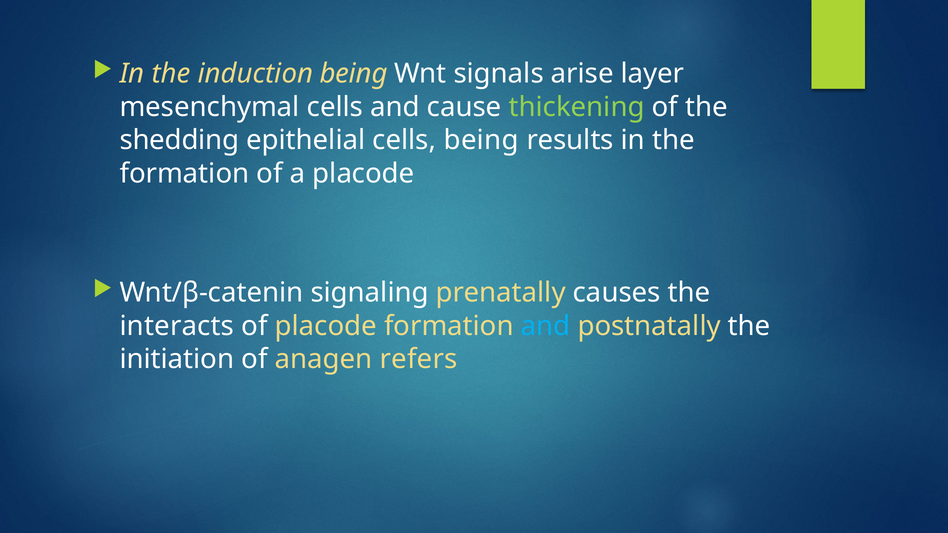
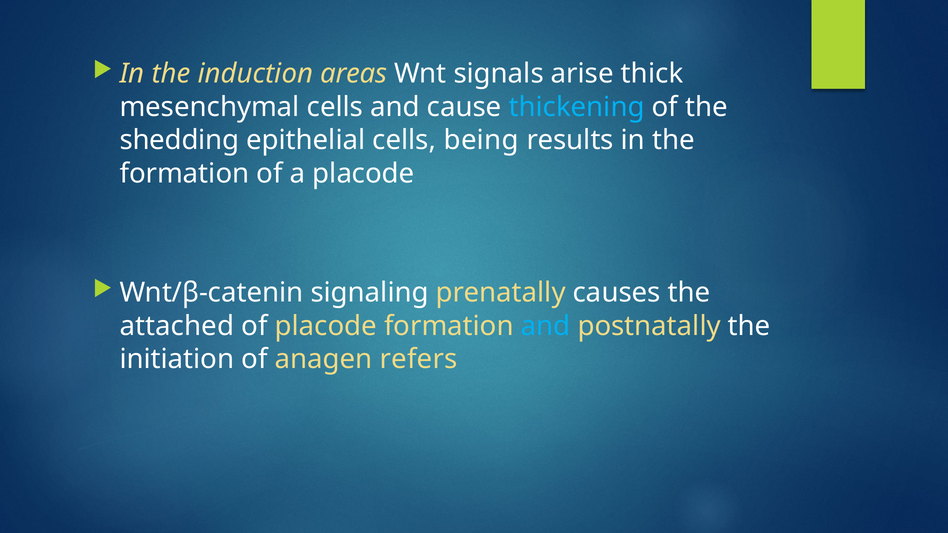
induction being: being -> areas (354, 74)
layer: layer -> thick (652, 74)
thickening colour: light green -> light blue (577, 107)
interacts: interacts -> attached (177, 326)
